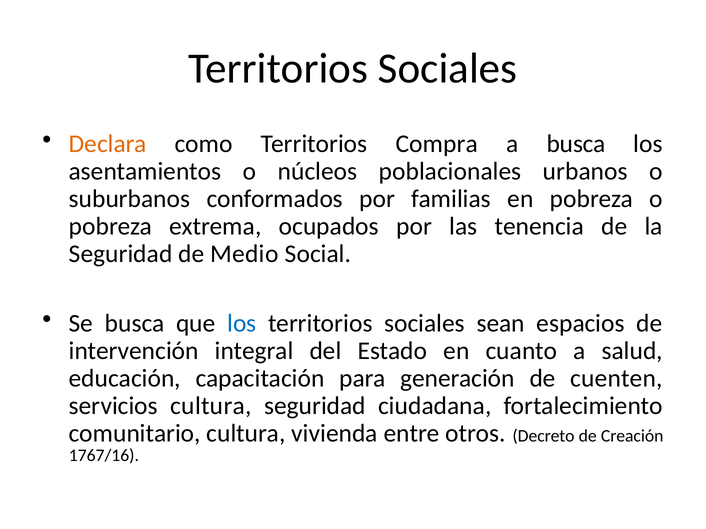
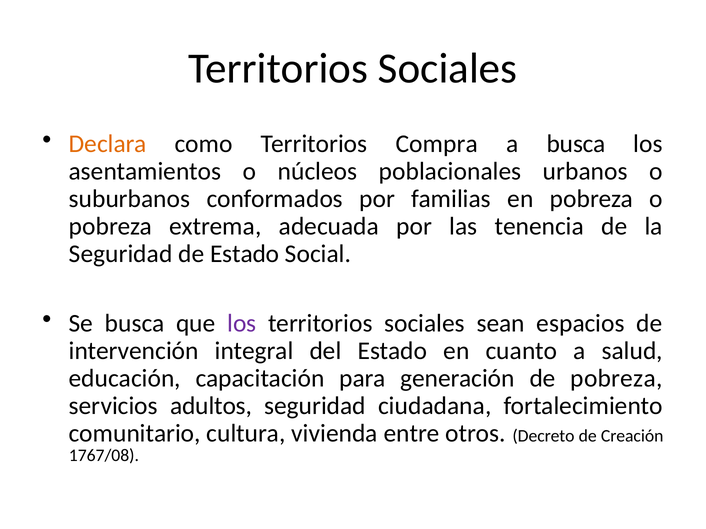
ocupados: ocupados -> adecuada (329, 227)
de Medio: Medio -> Estado (245, 254)
los colour: blue -> purple (242, 324)
de cuenten: cuenten -> pobreza (616, 379)
servicios cultura: cultura -> adultos (211, 406)
1767/16: 1767/16 -> 1767/08 (104, 456)
